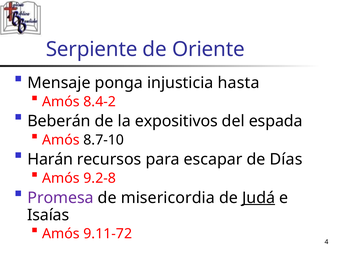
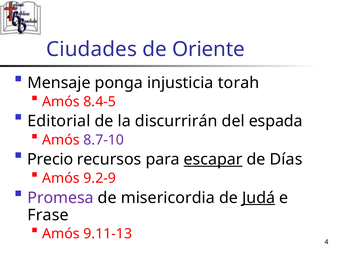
Serpiente: Serpiente -> Ciudades (91, 49)
hasta: hasta -> torah (239, 83)
8.4-2: 8.4-2 -> 8.4-5 (100, 102)
Beberán: Beberán -> Editorial (59, 121)
expositivos: expositivos -> discurrirán (176, 121)
8.7-10 colour: black -> purple (104, 140)
Harán: Harán -> Precio (50, 160)
escapar underline: none -> present (213, 160)
9.2-8: 9.2-8 -> 9.2-9 (100, 178)
Isaías: Isaías -> Frase (48, 215)
9.11-72: 9.11-72 -> 9.11-13 (108, 234)
